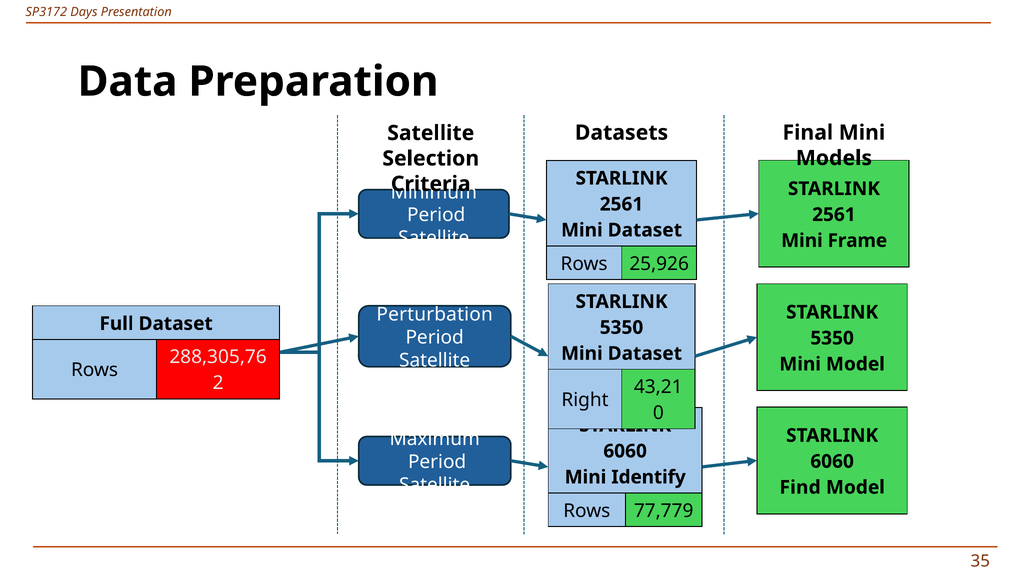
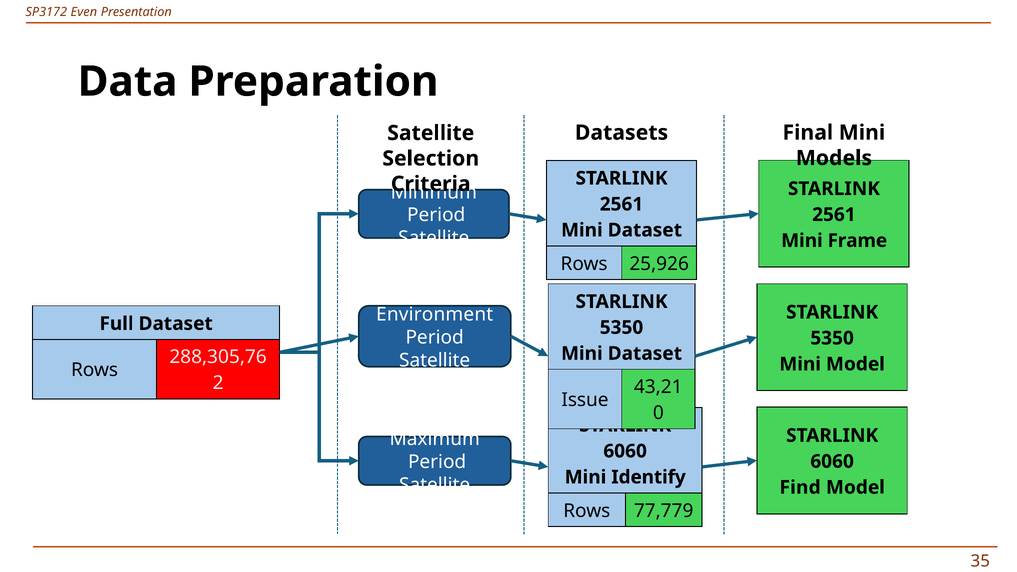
Days: Days -> Even (84, 12)
Perturbation: Perturbation -> Environment (435, 315)
Right: Right -> Issue (585, 400)
